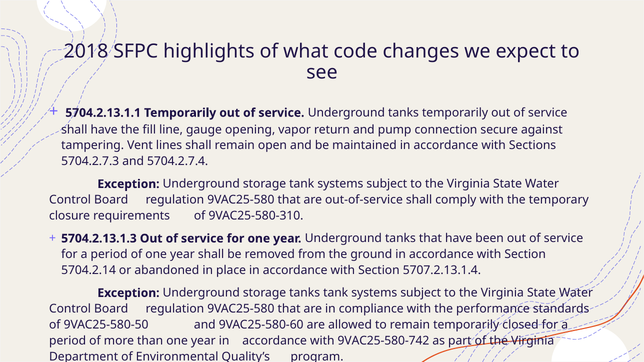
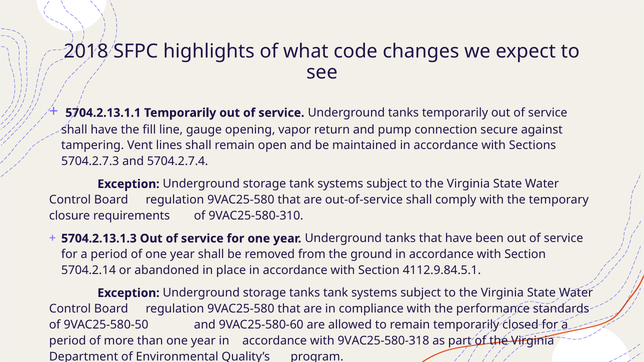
5707.2.13.1.4: 5707.2.13.1.4 -> 4112.9.84.5.1 (442, 271)
9VAC25-580-742: 9VAC25-580-742 -> 9VAC25-580-318 (383, 341)
